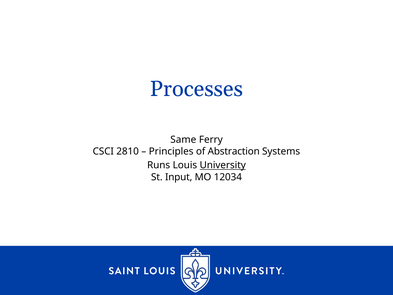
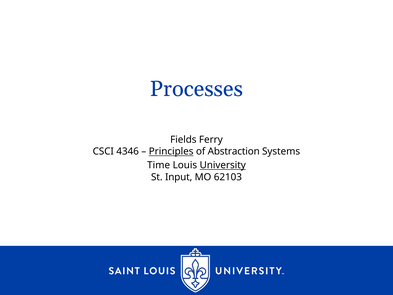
Same: Same -> Fields (183, 140)
2810: 2810 -> 4346 (128, 151)
Principles underline: none -> present (171, 151)
Runs: Runs -> Time (159, 165)
12034: 12034 -> 62103 (228, 177)
